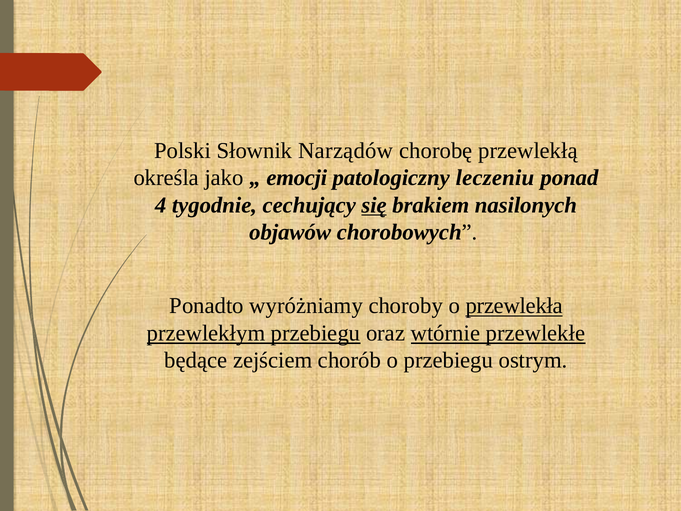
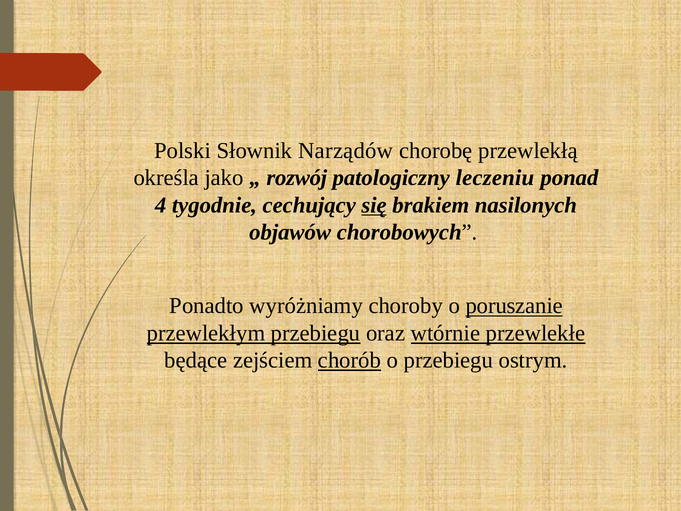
emocji: emocji -> rozwój (297, 178)
przewlekła: przewlekła -> poruszanie (514, 306)
chorób underline: none -> present (349, 360)
